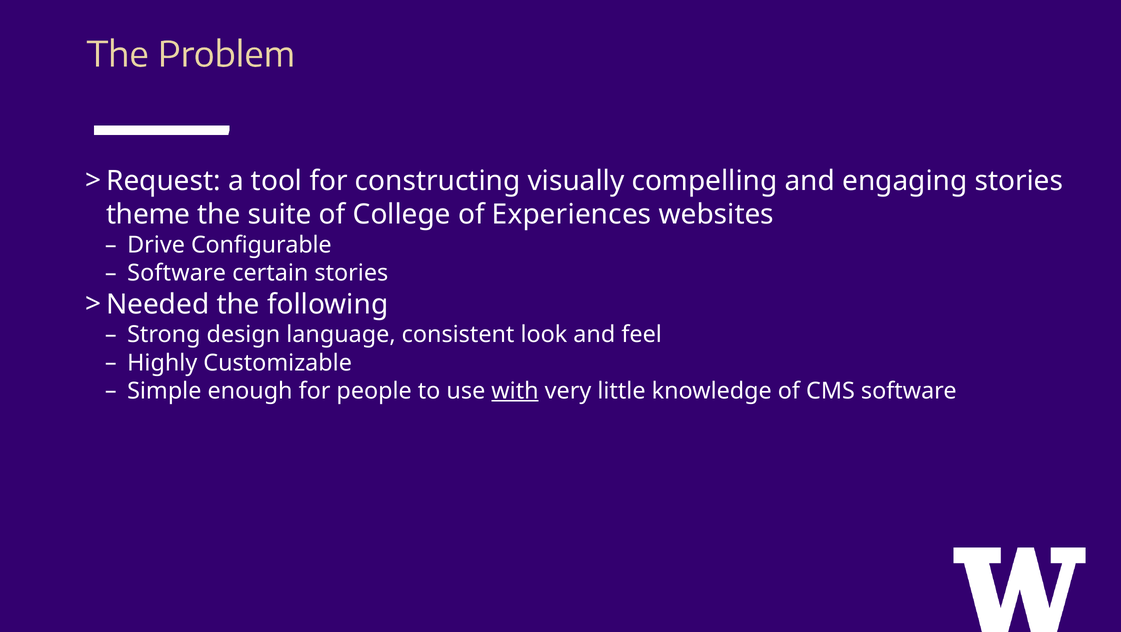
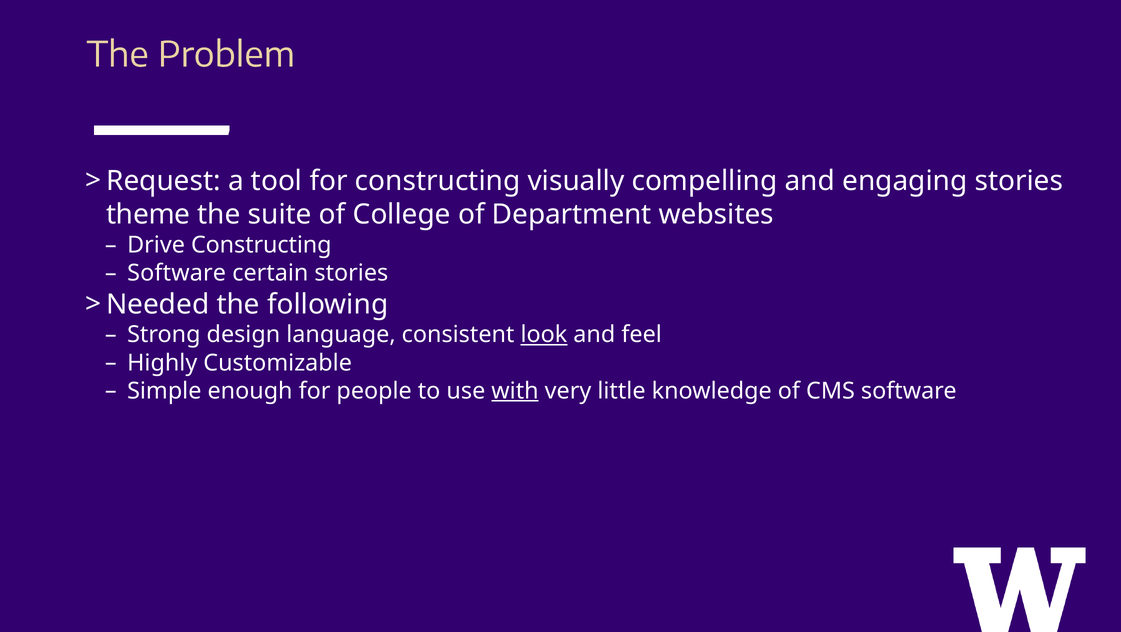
Experiences: Experiences -> Department (572, 215)
Drive Configurable: Configurable -> Constructing (261, 245)
look underline: none -> present (544, 335)
